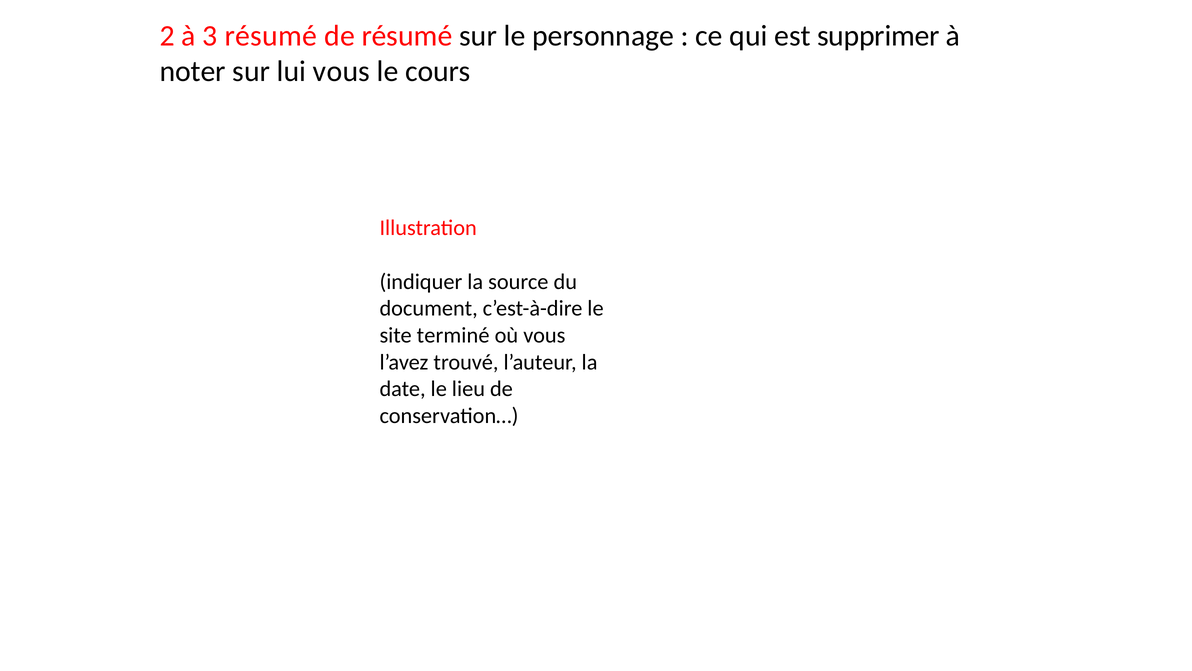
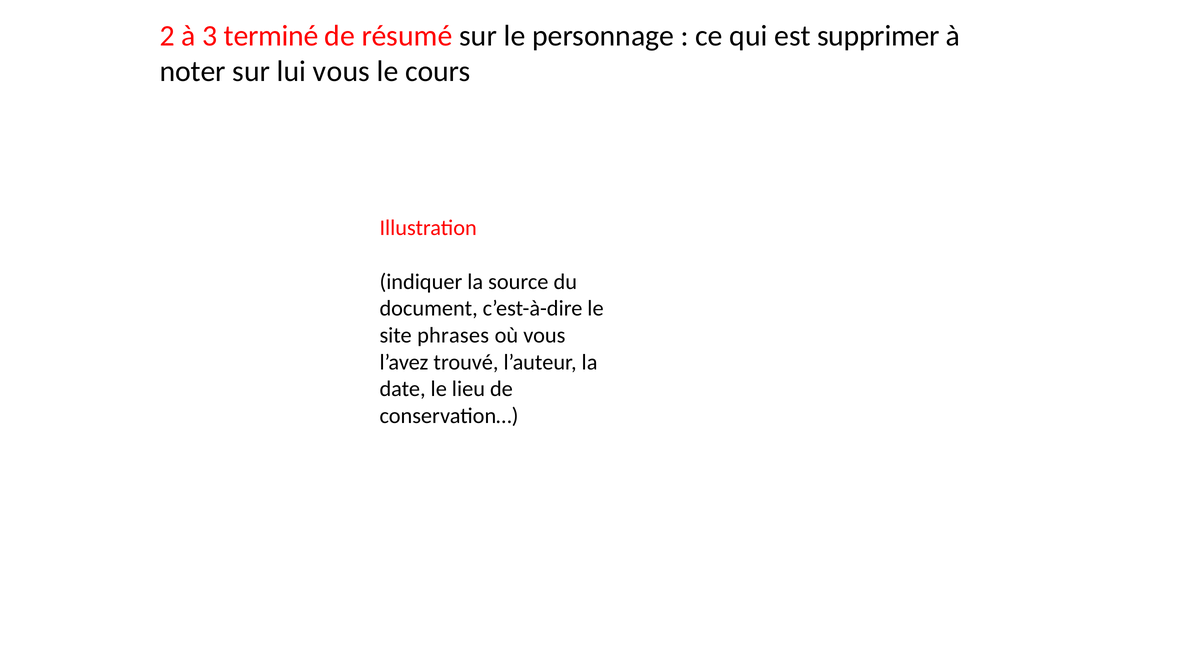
3 résumé: résumé -> terminé (271, 36)
terminé: terminé -> phrases (453, 335)
